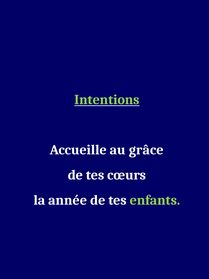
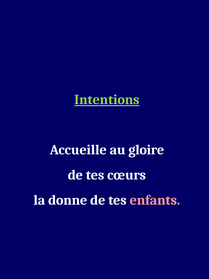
grâce: grâce -> gloire (146, 150)
année: année -> donne (68, 200)
enfants colour: light green -> pink (155, 200)
